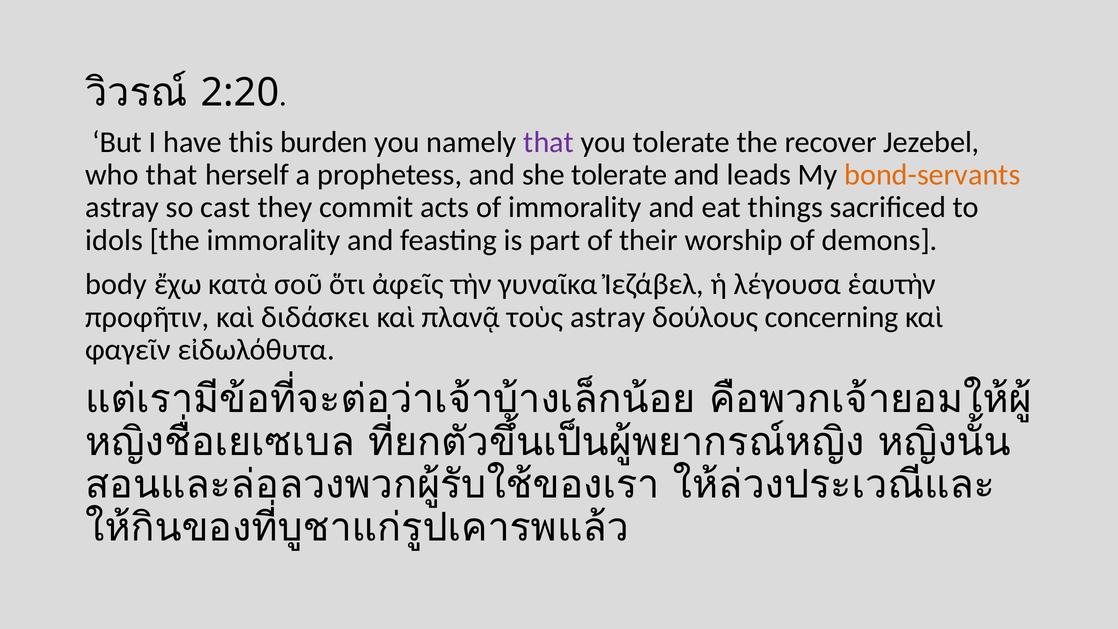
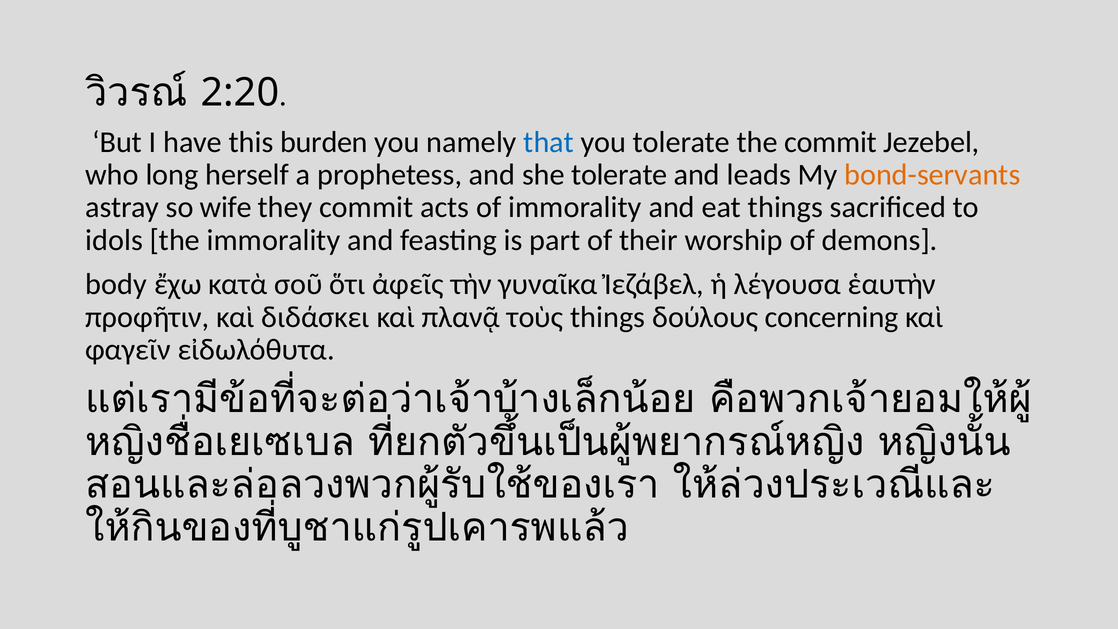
that colour: purple -> blue (549, 142)
the recover: recover -> commit (831, 142)
who that: that -> long (172, 175)
cast: cast -> wife (226, 207)
τοὺς astray: astray -> things (608, 317)
